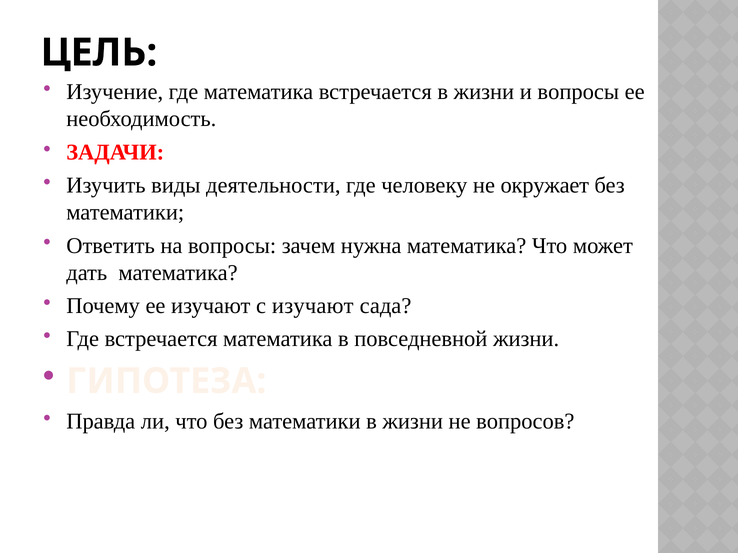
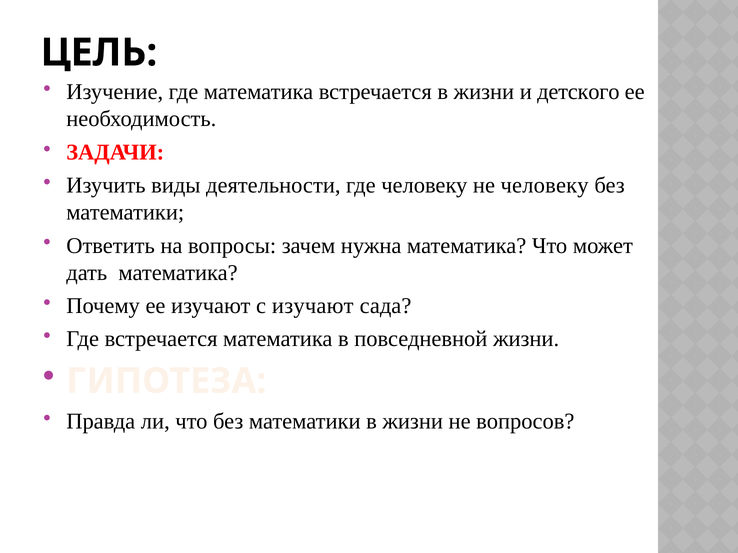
и вопросы: вопросы -> детского (578, 92)
не окружает: окружает -> человеку (545, 186)
